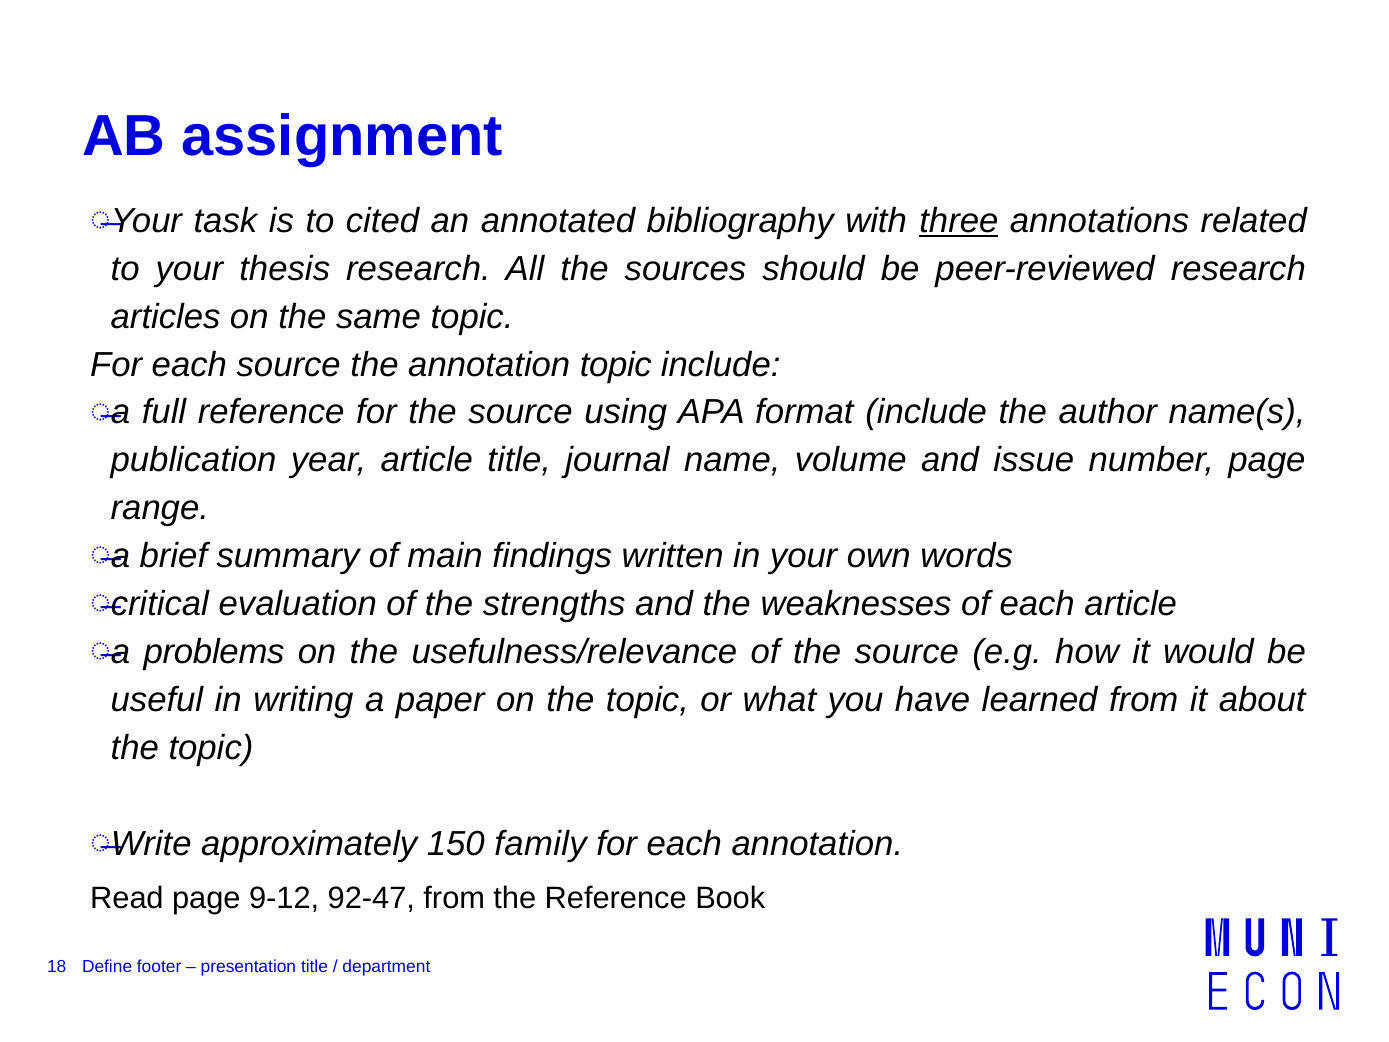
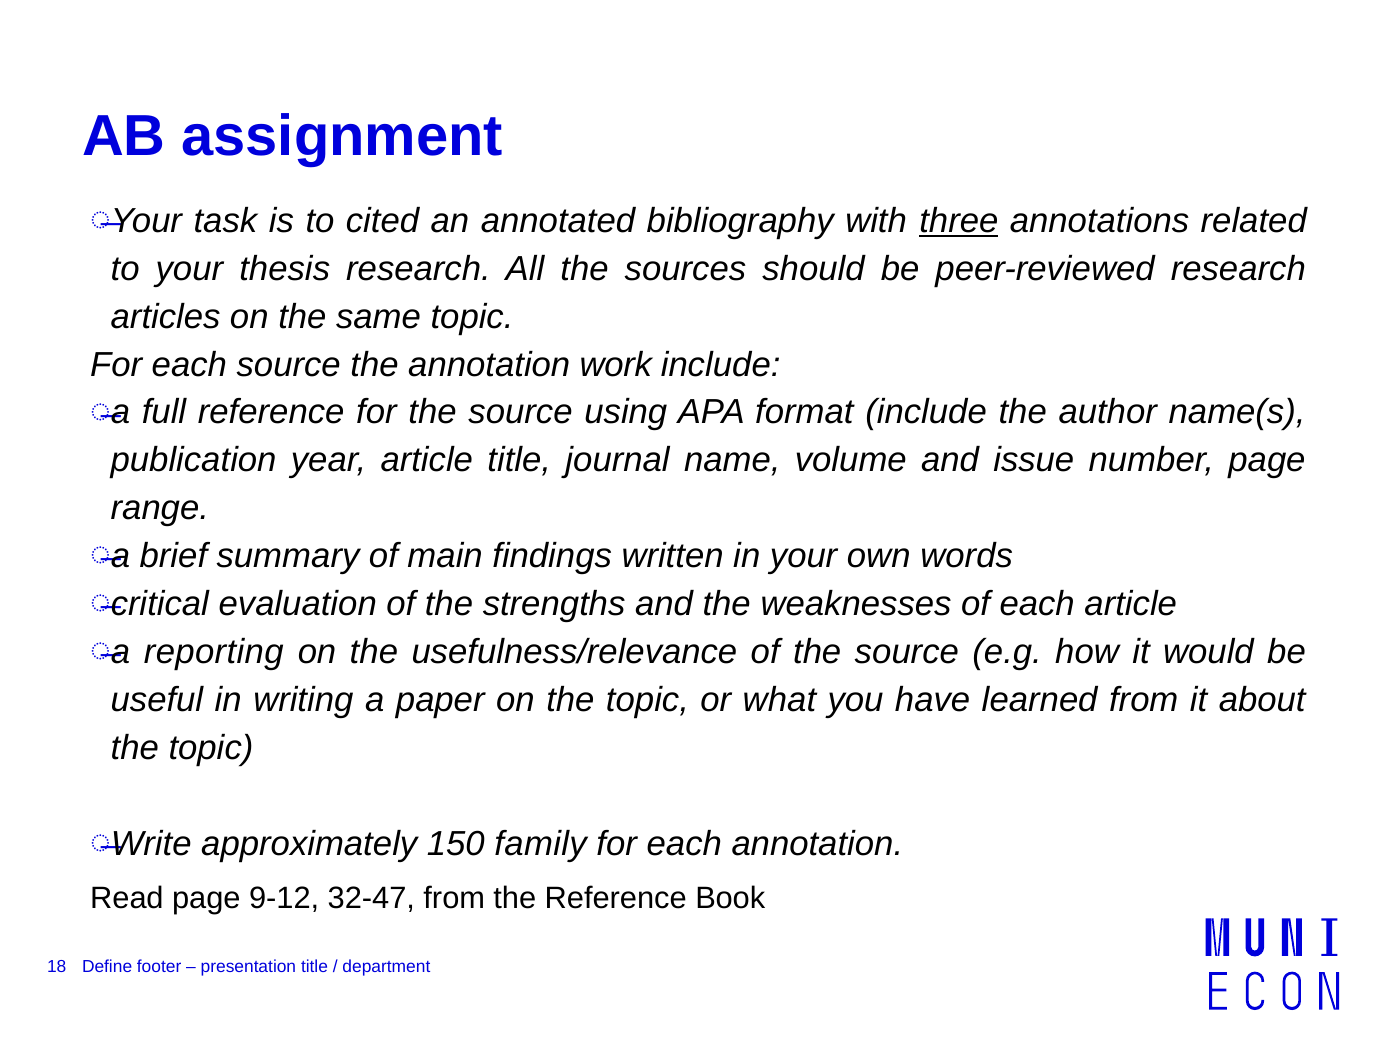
annotation topic: topic -> work (616, 365)
problems: problems -> reporting (214, 652)
92-47: 92-47 -> 32-47 (371, 898)
